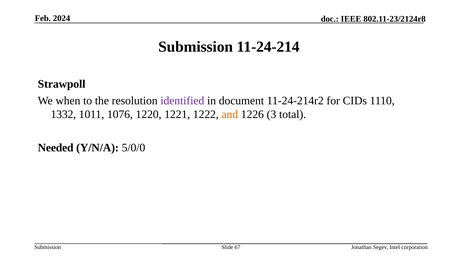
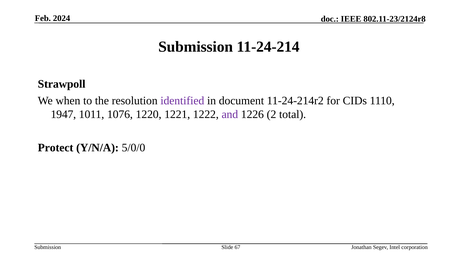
1332: 1332 -> 1947 (63, 114)
and colour: orange -> purple (230, 114)
3: 3 -> 2 (271, 114)
Needed: Needed -> Protect (56, 147)
